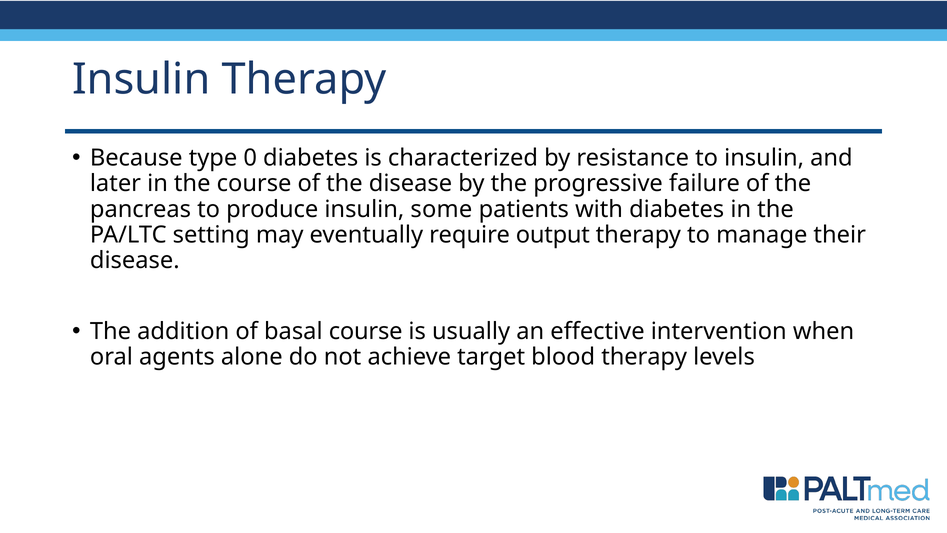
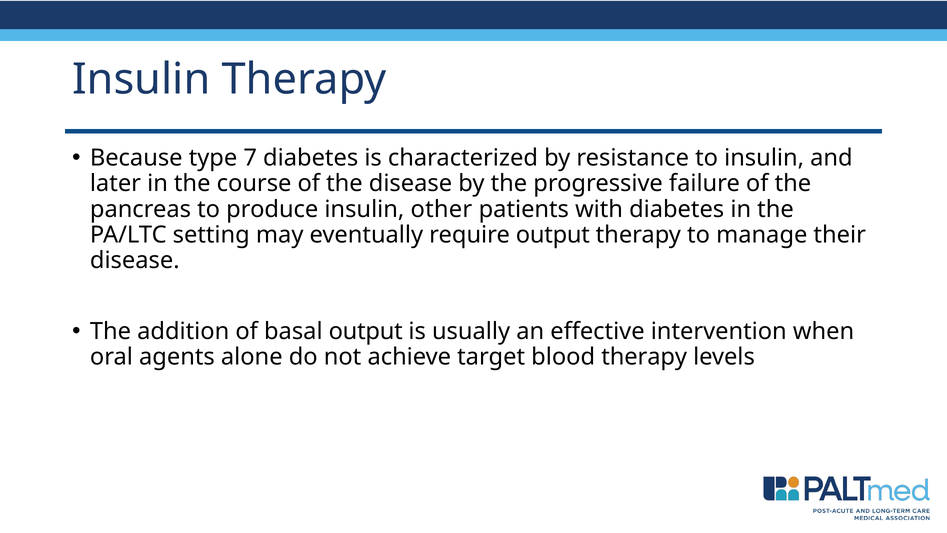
0: 0 -> 7 (250, 158)
some: some -> other (441, 209)
basal course: course -> output (366, 331)
